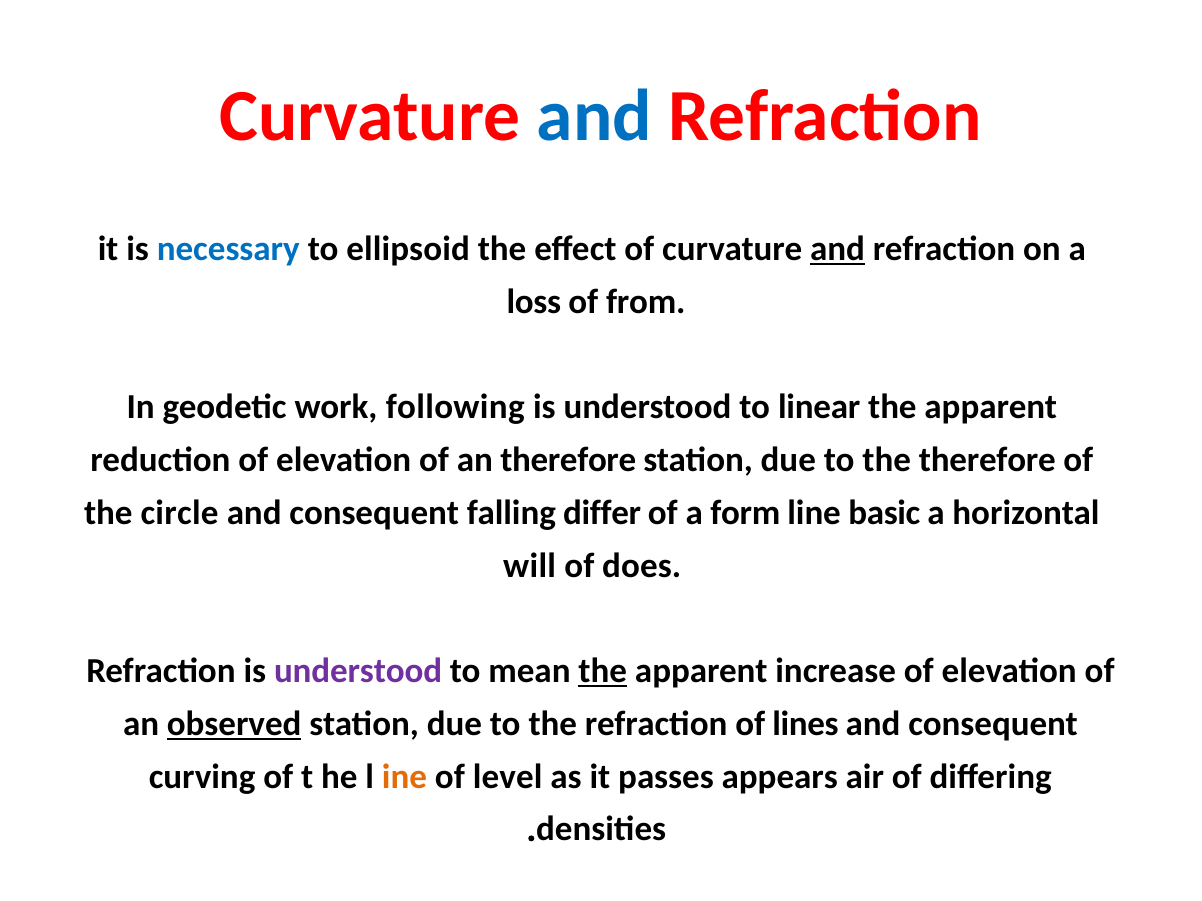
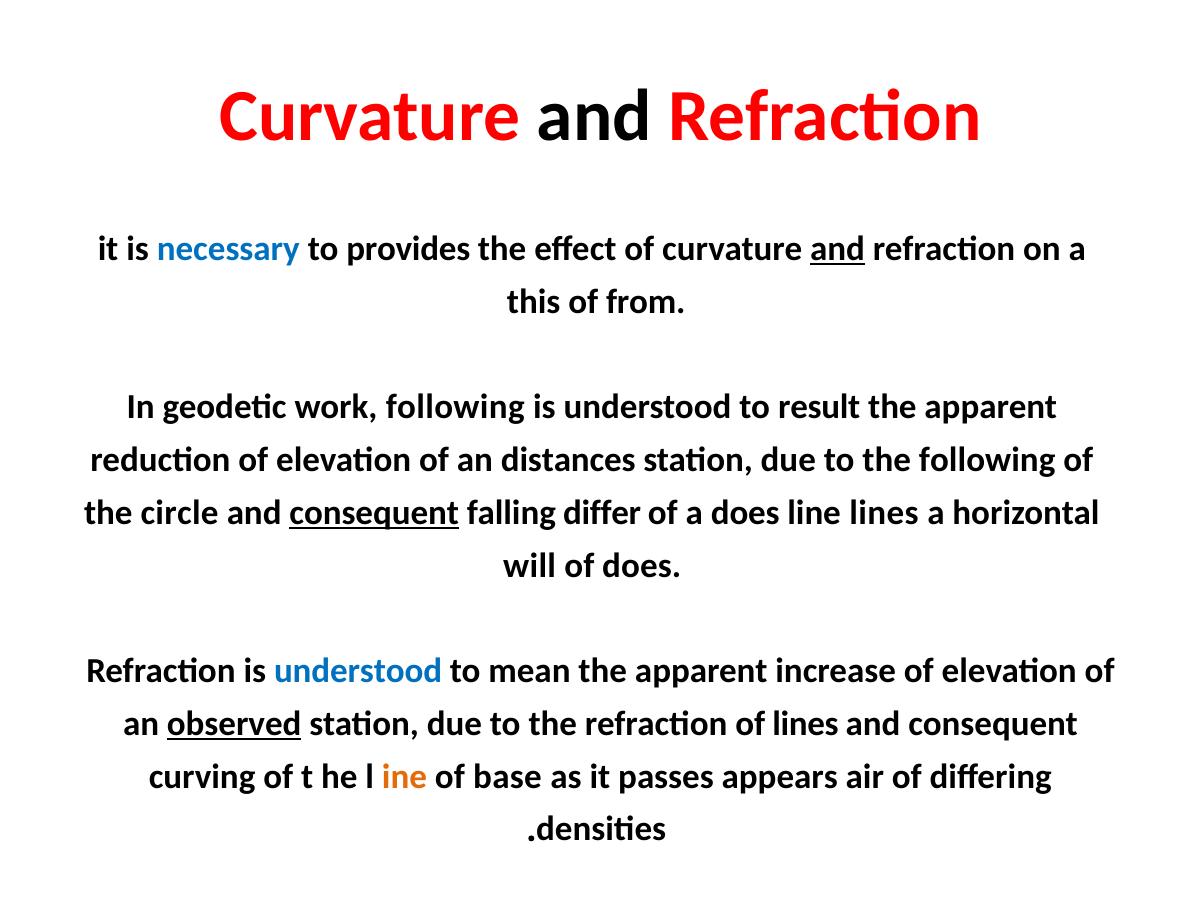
and colour: blue -> black (594, 116)
ellipsoid: ellipsoid -> provides (408, 249)
loss: loss -> this (534, 302)
linear: linear -> result (819, 408)
an therefore: therefore -> distances (568, 460)
the therefore: therefore -> following (987, 460)
consequent underline: none -> present (374, 513)
a form: form -> does (745, 513)
line basic: basic -> lines (884, 513)
understood colour: purple -> blue (358, 671)
the underline: present -> none (603, 671)
level: level -> base (507, 777)
